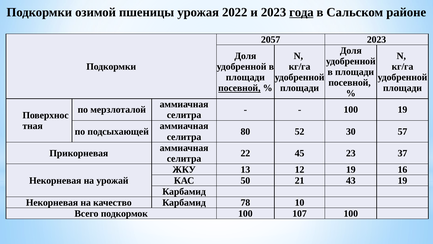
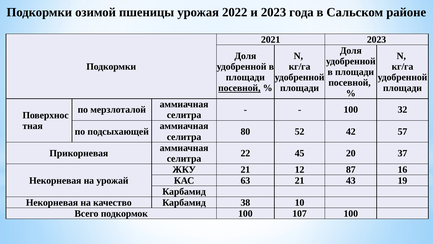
года underline: present -> none (301, 12)
2057: 2057 -> 2021 (271, 40)
100 19: 19 -> 32 (402, 110)
30: 30 -> 42 (351, 131)
23: 23 -> 20 (351, 153)
ЖКУ 13: 13 -> 21 (245, 169)
12 19: 19 -> 87 (351, 169)
50: 50 -> 63 (245, 180)
78: 78 -> 38 (245, 202)
